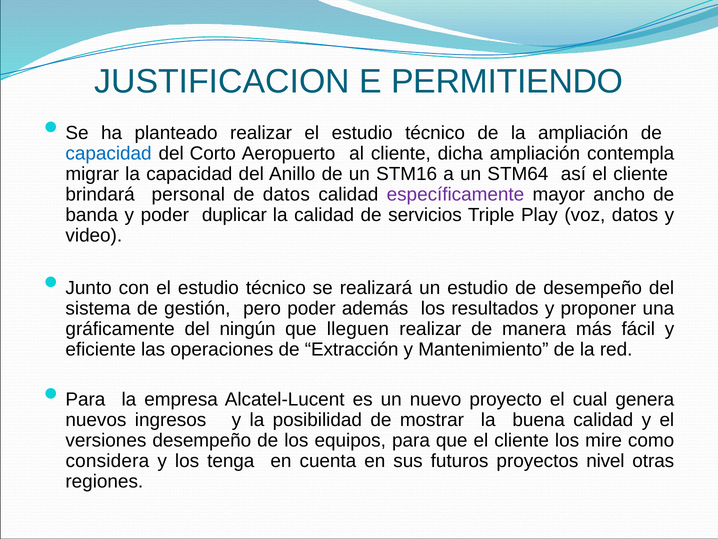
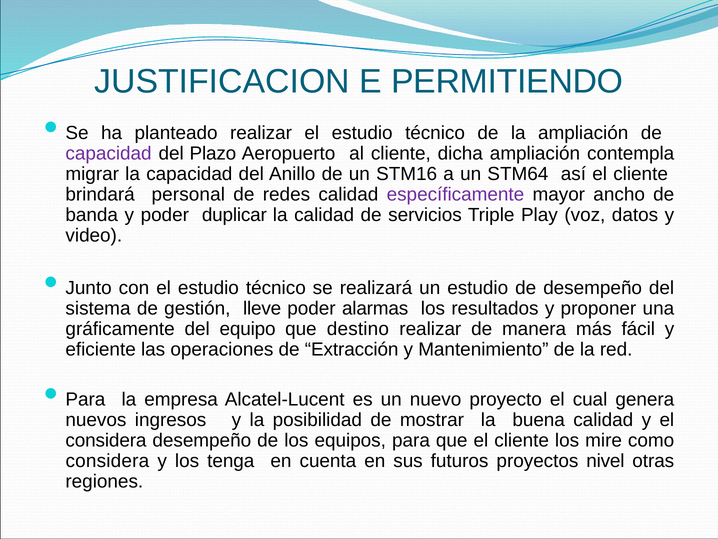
capacidad colour: blue -> purple (109, 153)
Corto: Corto -> Plazo (213, 153)
de datos: datos -> redes (286, 194)
pero: pero -> lleve (262, 308)
además: además -> alarmas (375, 308)
ningún: ningún -> equipo (248, 329)
lleguen: lleguen -> destino (358, 329)
versiones: versiones -> considera (106, 440)
